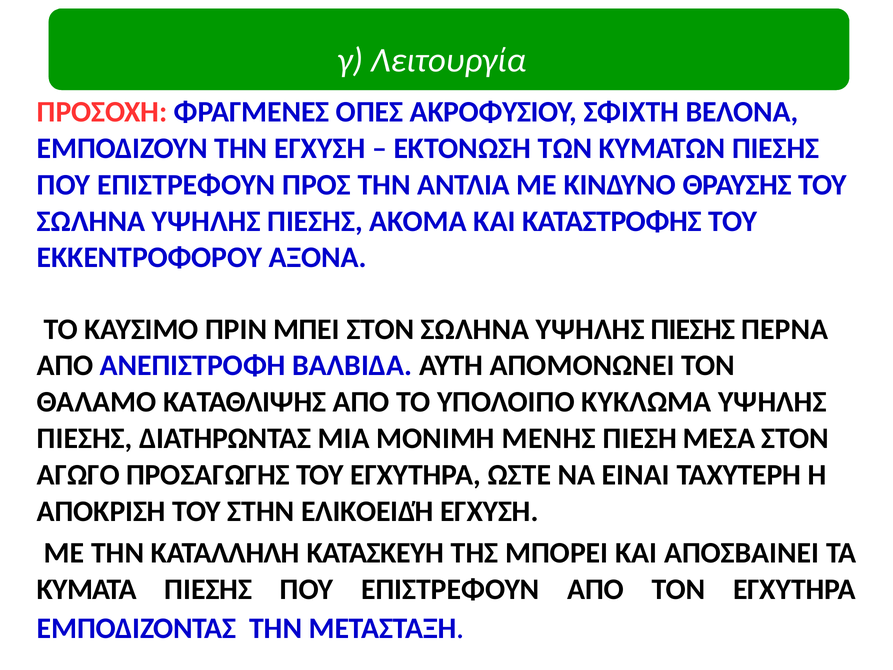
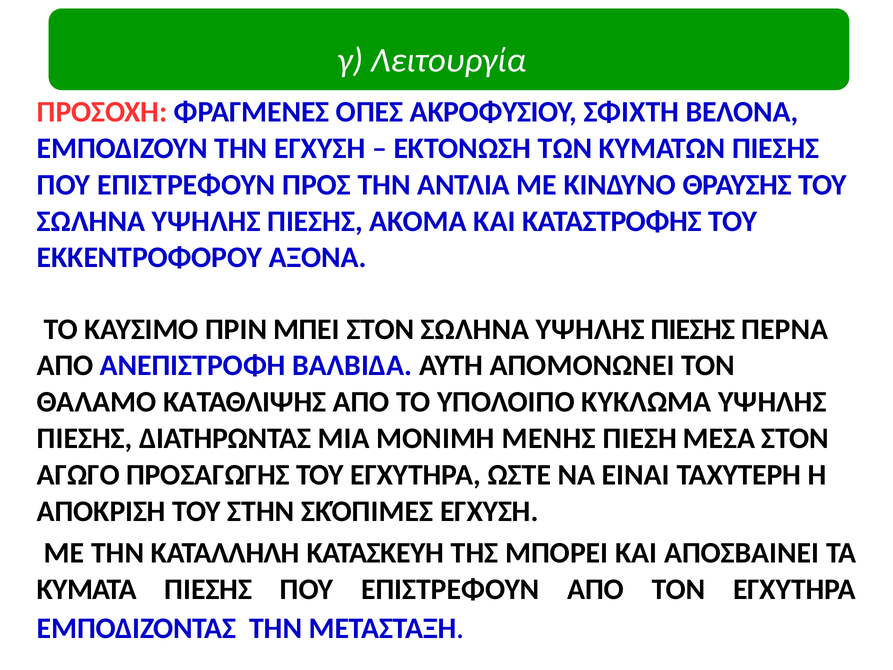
ΕΛΙΚΟΕΙΔΉ: ΕΛΙΚΟΕΙΔΉ -> ΣΚΌΠΙΜΕΣ (367, 511)
